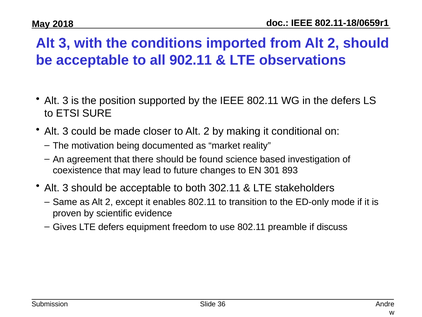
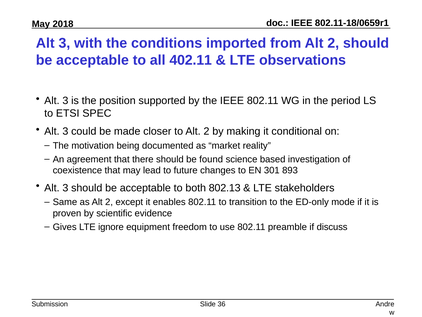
902.11: 902.11 -> 402.11 (191, 60)
the defers: defers -> period (346, 101)
SURE: SURE -> SPEC (97, 113)
302.11: 302.11 -> 802.13 (225, 188)
LTE defers: defers -> ignore (111, 227)
